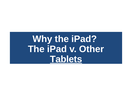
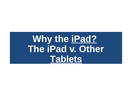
iPad underline: none -> present (84, 39)
